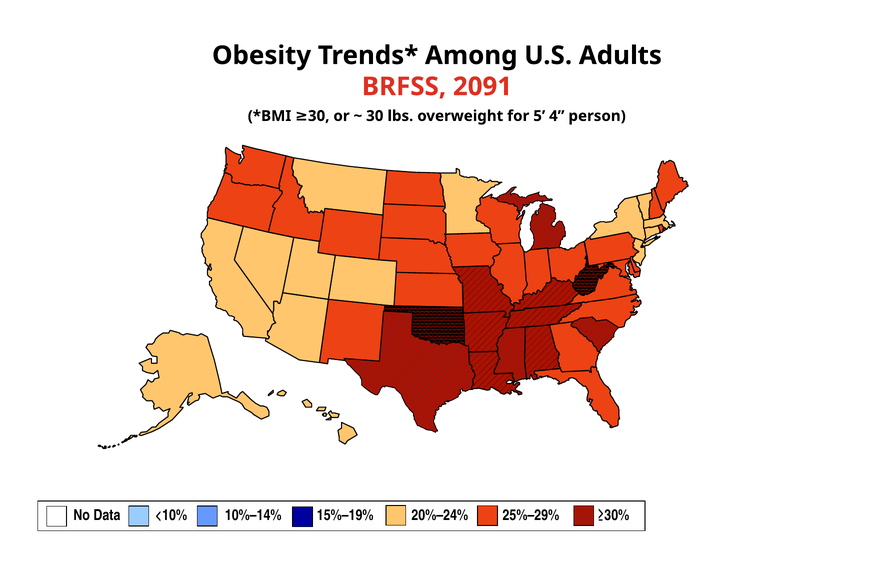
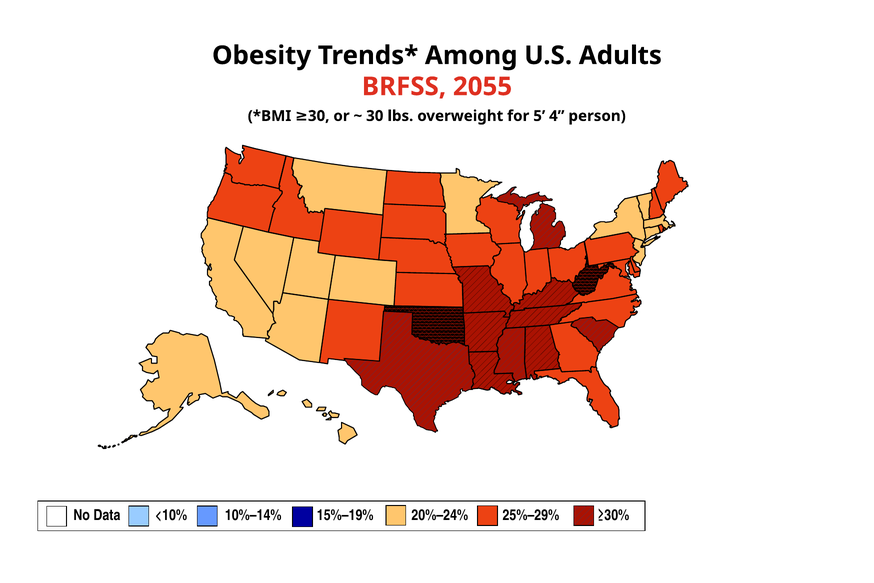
2091: 2091 -> 2055 (483, 87)
